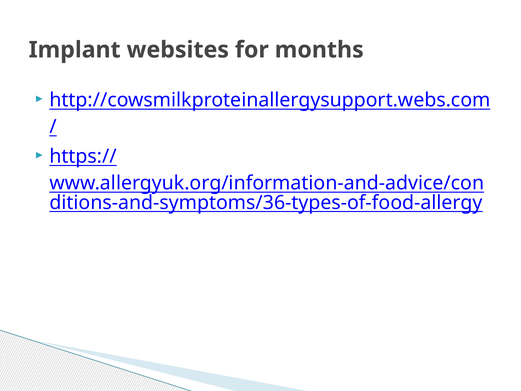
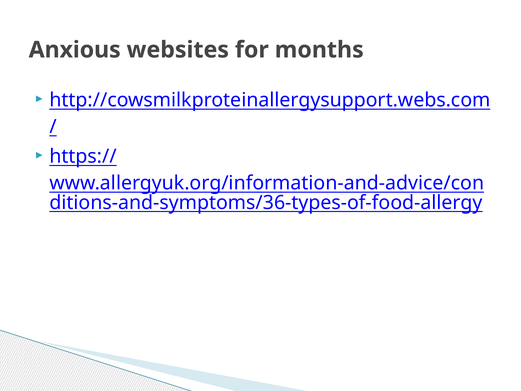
Implant: Implant -> Anxious (75, 50)
